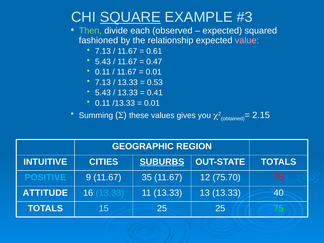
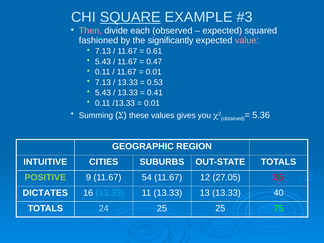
Then colour: light green -> pink (90, 31)
relationship: relationship -> significantly (171, 40)
2.15: 2.15 -> 5.36 (261, 115)
SUBURBS underline: present -> none (162, 162)
POSITIVE colour: light blue -> light green (45, 177)
11.67 35: 35 -> 54 (147, 177)
75.70: 75.70 -> 27.05 (227, 177)
ATTITUDE: ATTITUDE -> DICTATES (45, 193)
15: 15 -> 24 (104, 208)
